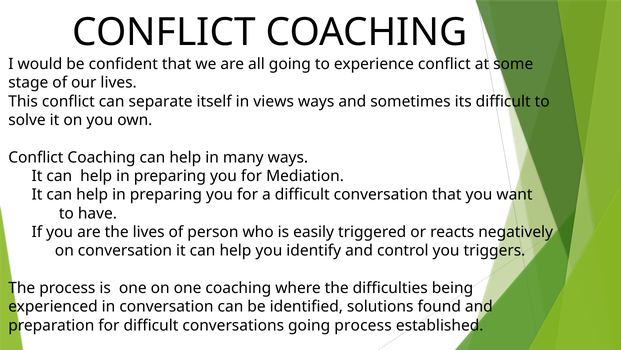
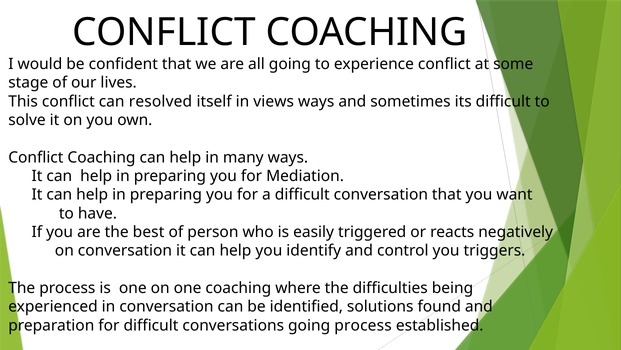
separate: separate -> resolved (160, 101)
the lives: lives -> best (149, 232)
